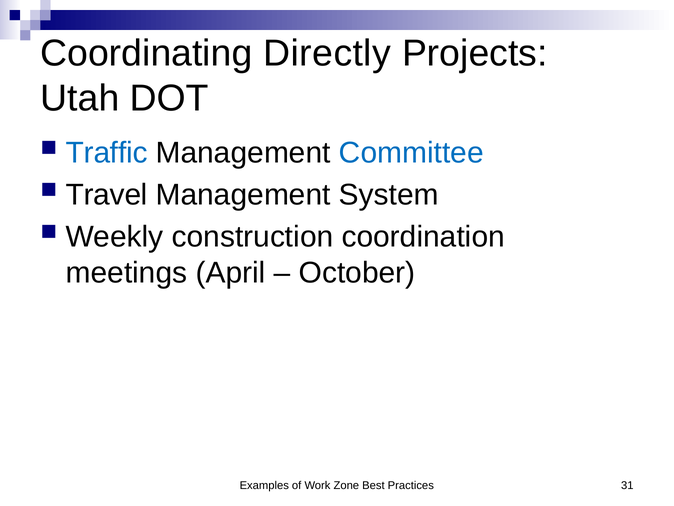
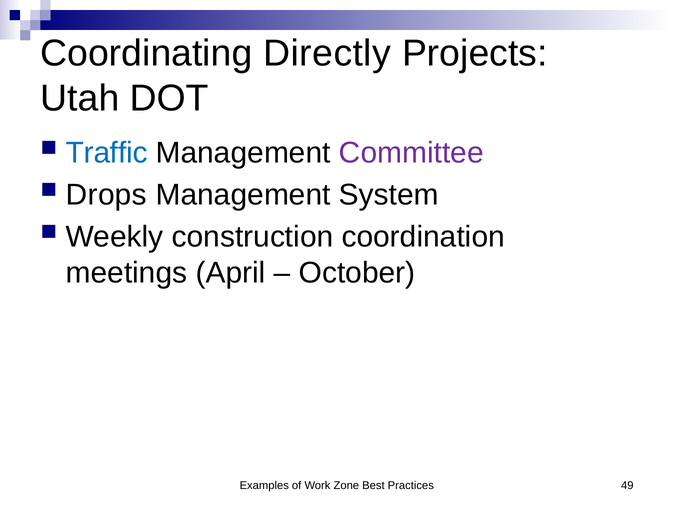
Committee colour: blue -> purple (411, 153)
Travel: Travel -> Drops (106, 195)
31: 31 -> 49 (627, 485)
